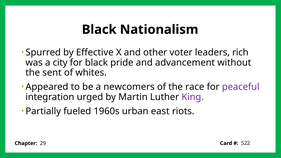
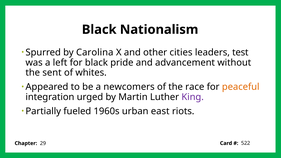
Effective: Effective -> Carolina (95, 52)
voter: voter -> cities (181, 52)
rich: rich -> test (240, 52)
city: city -> left (60, 63)
peaceful colour: purple -> orange (241, 87)
